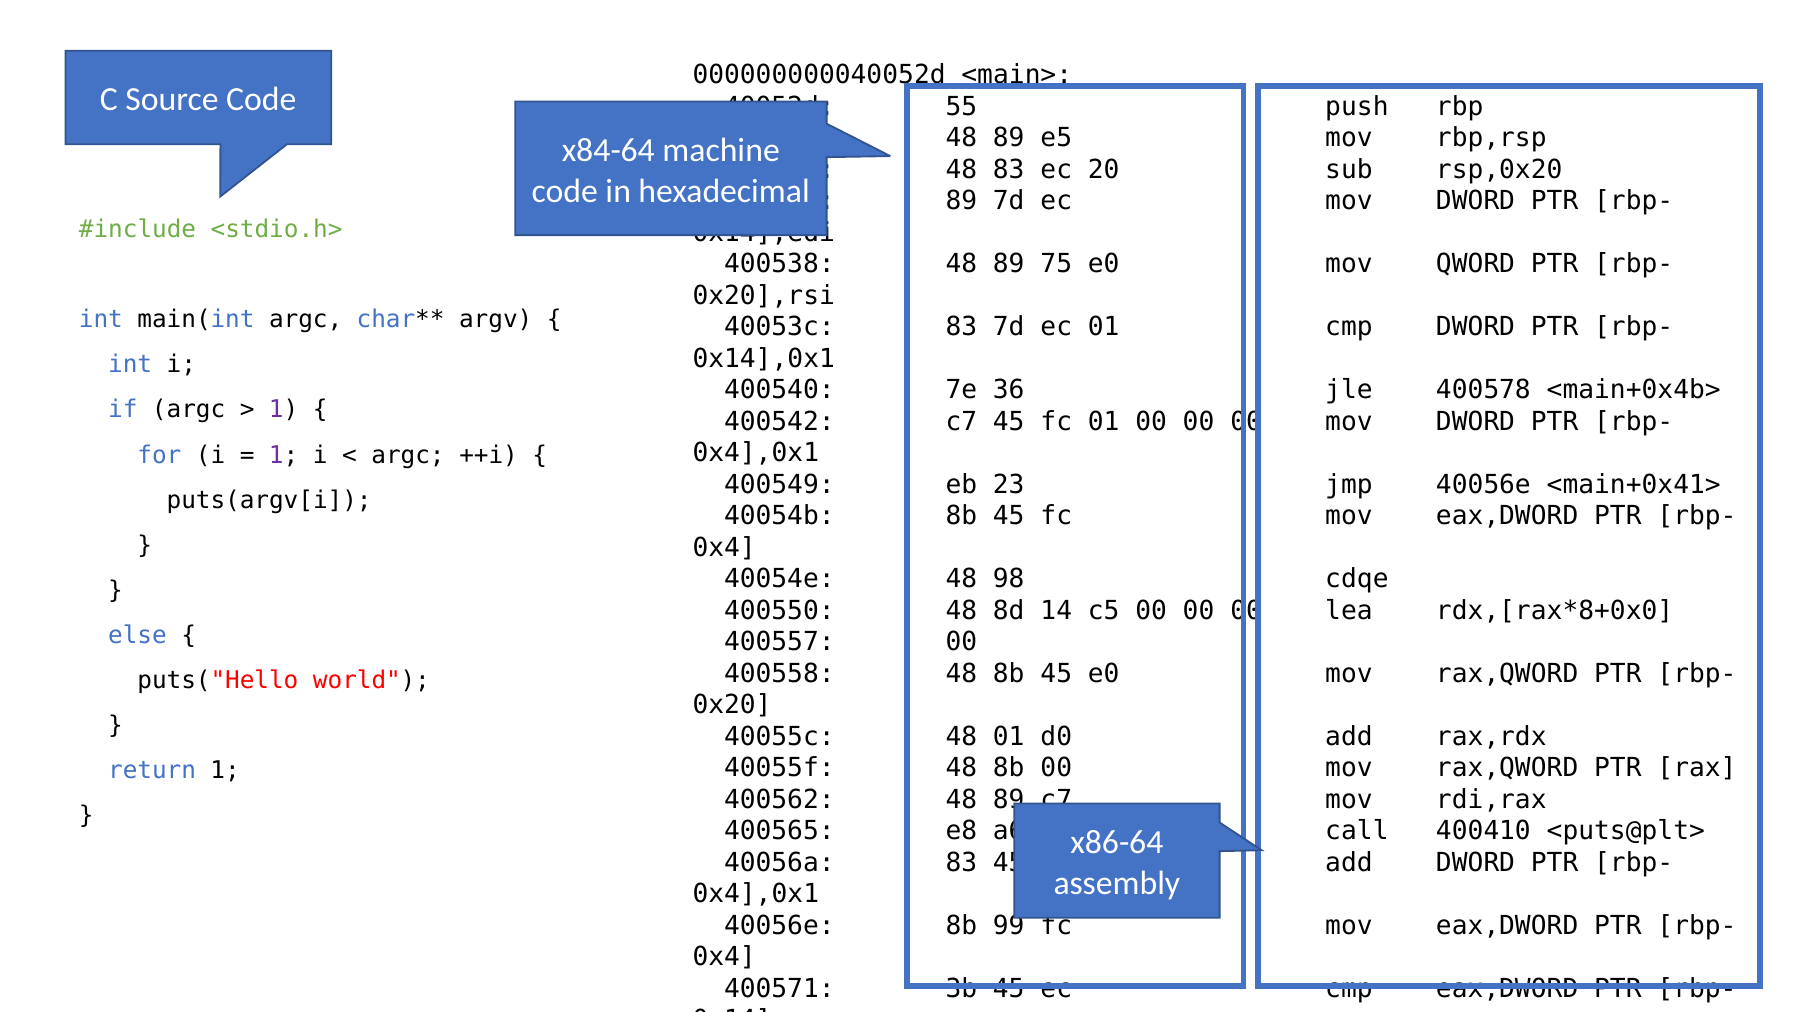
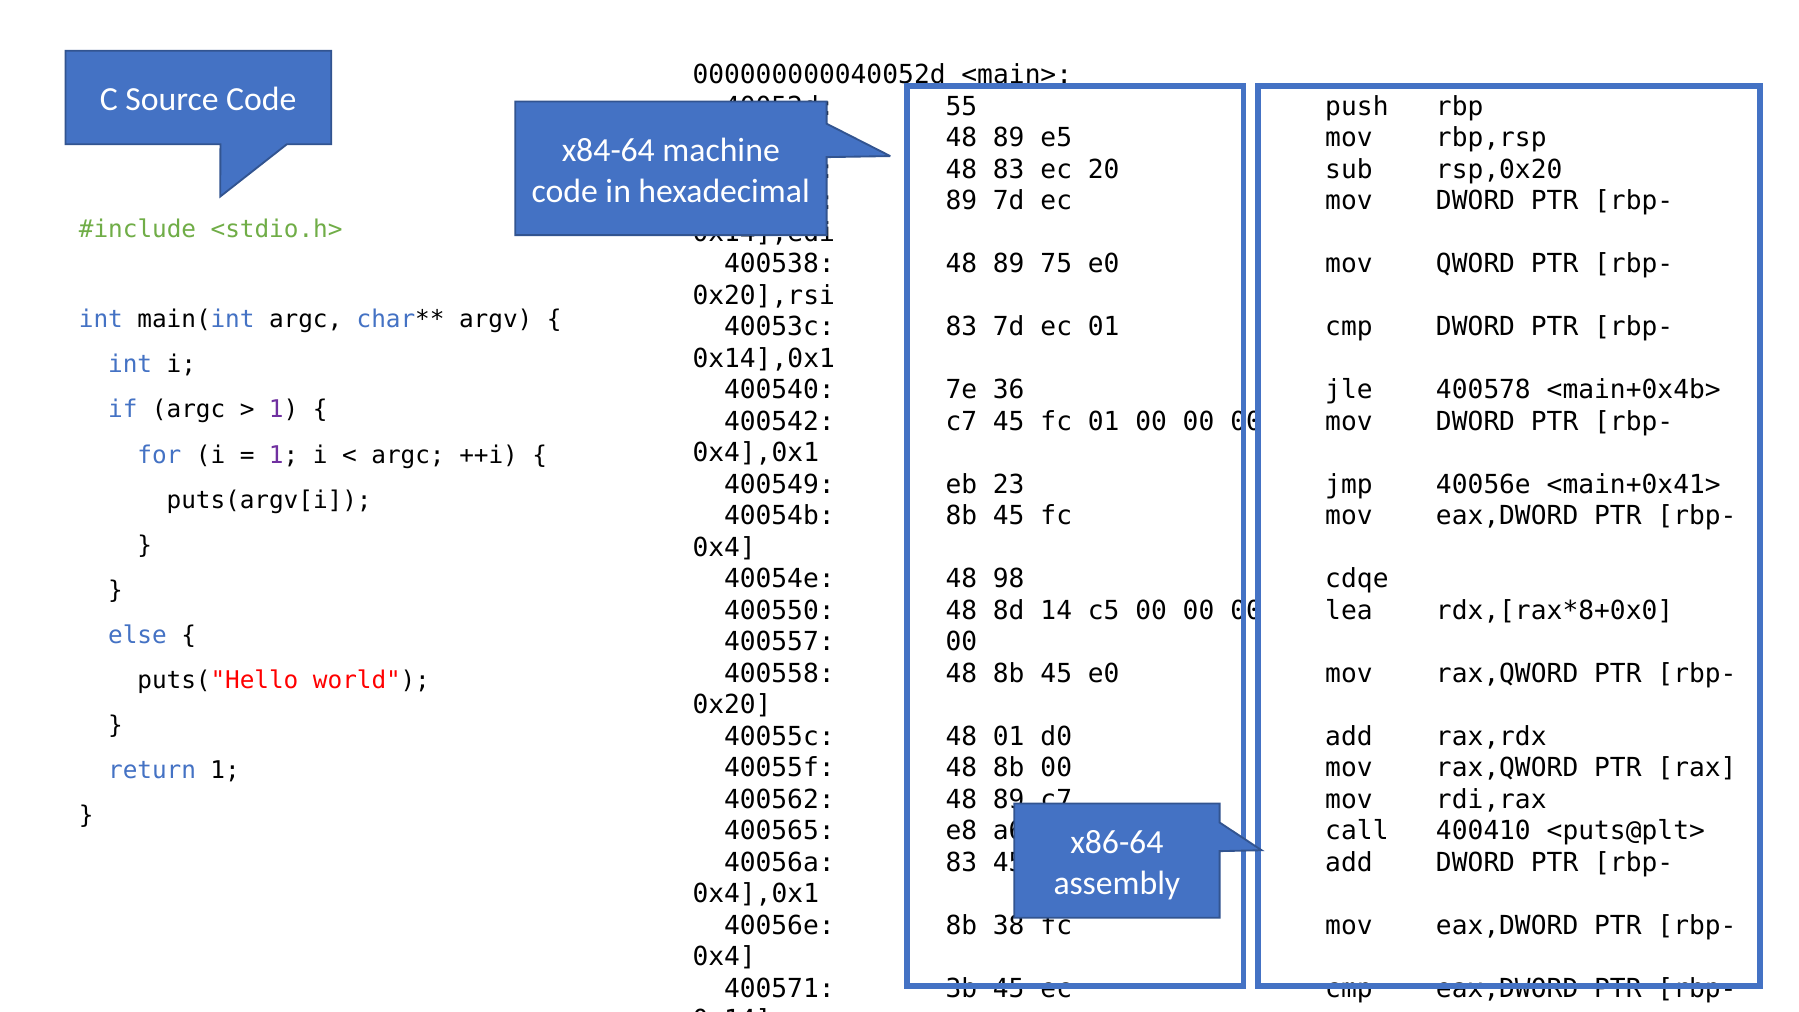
99: 99 -> 38 (1009, 925)
